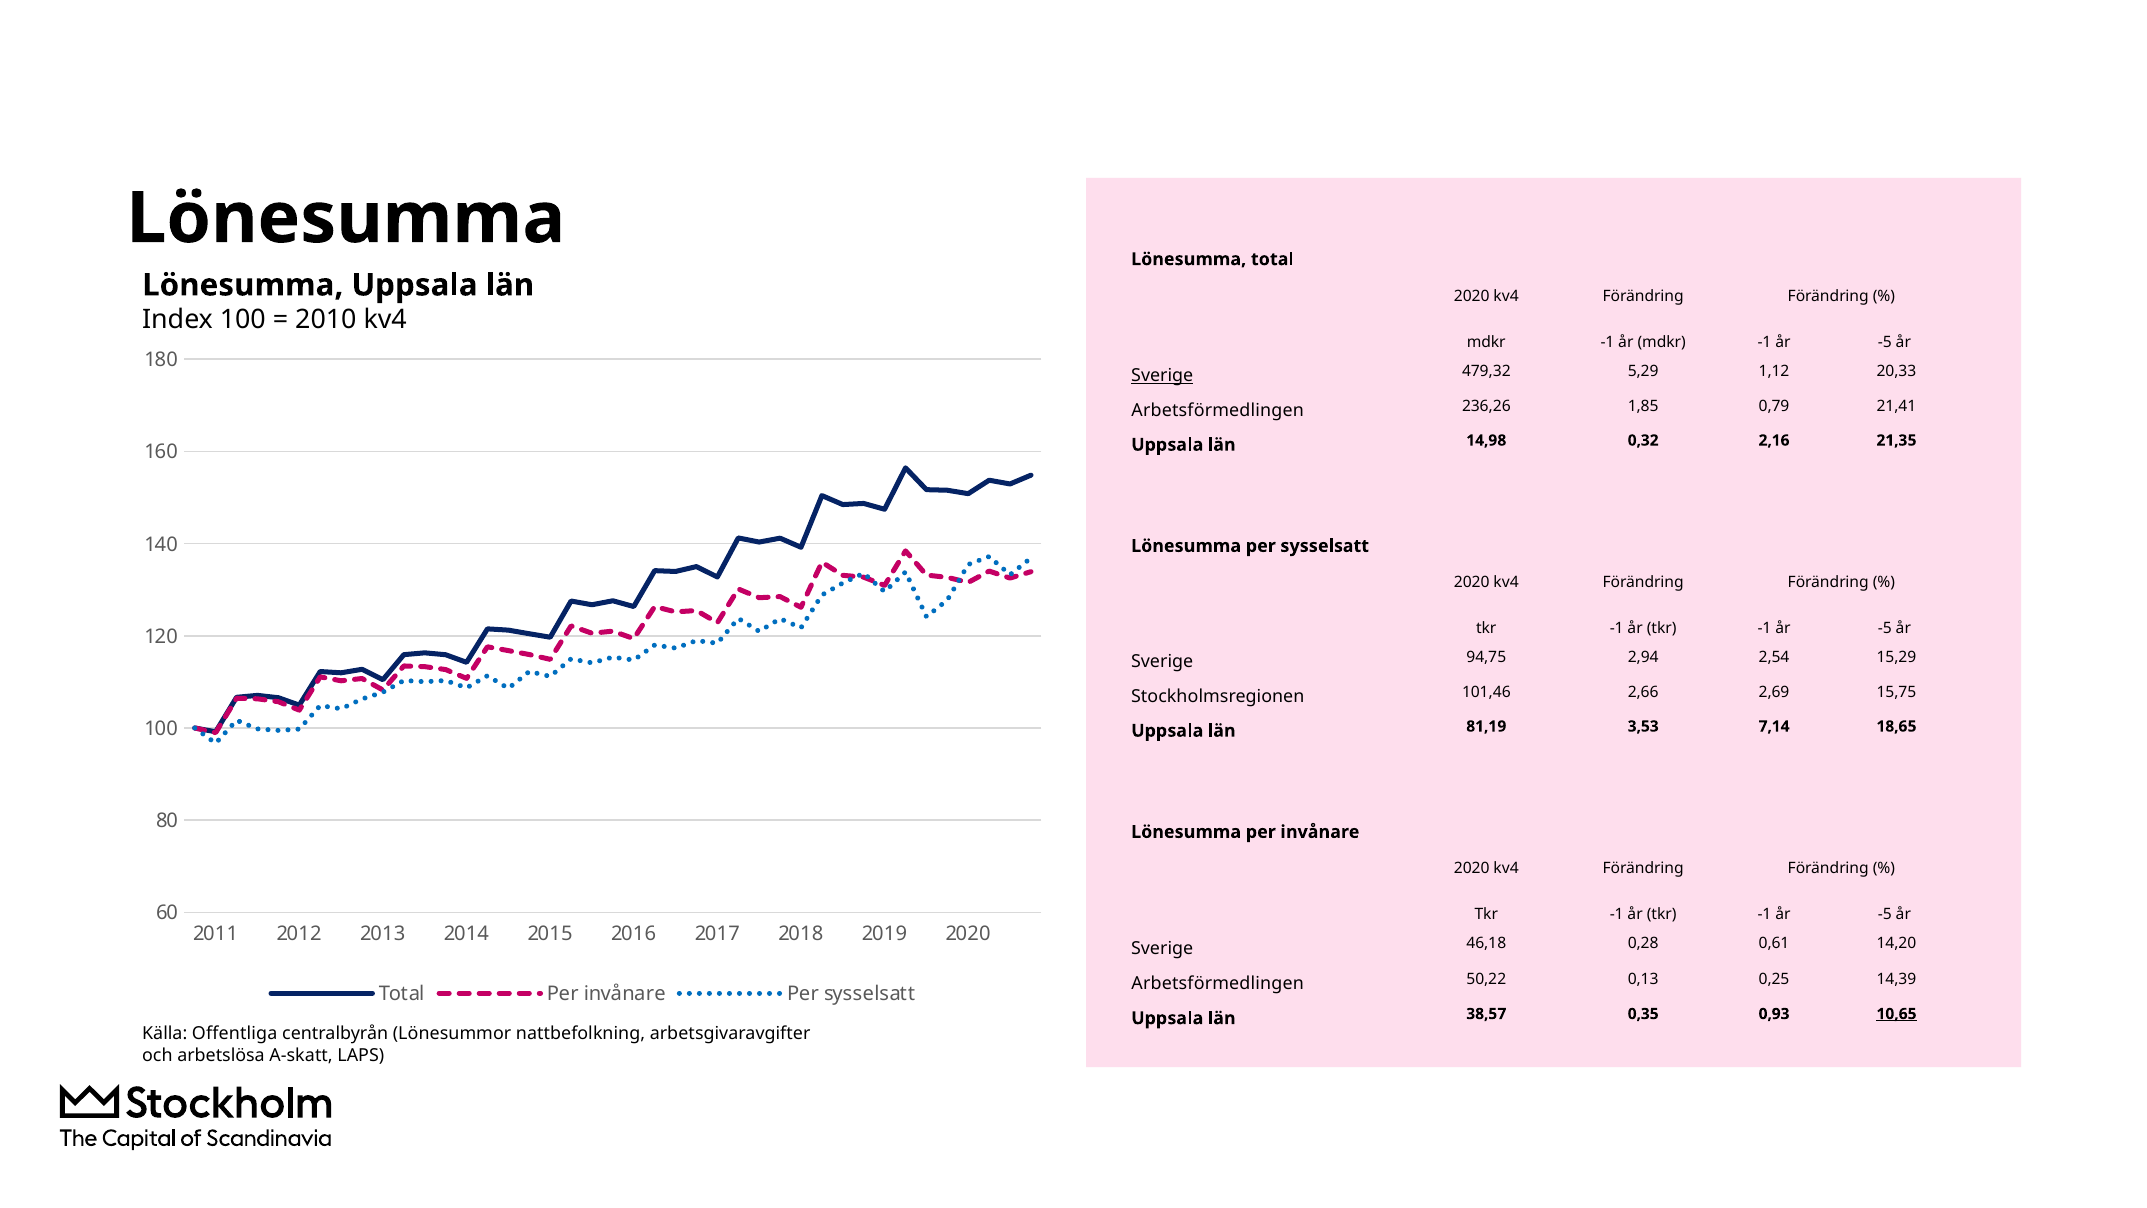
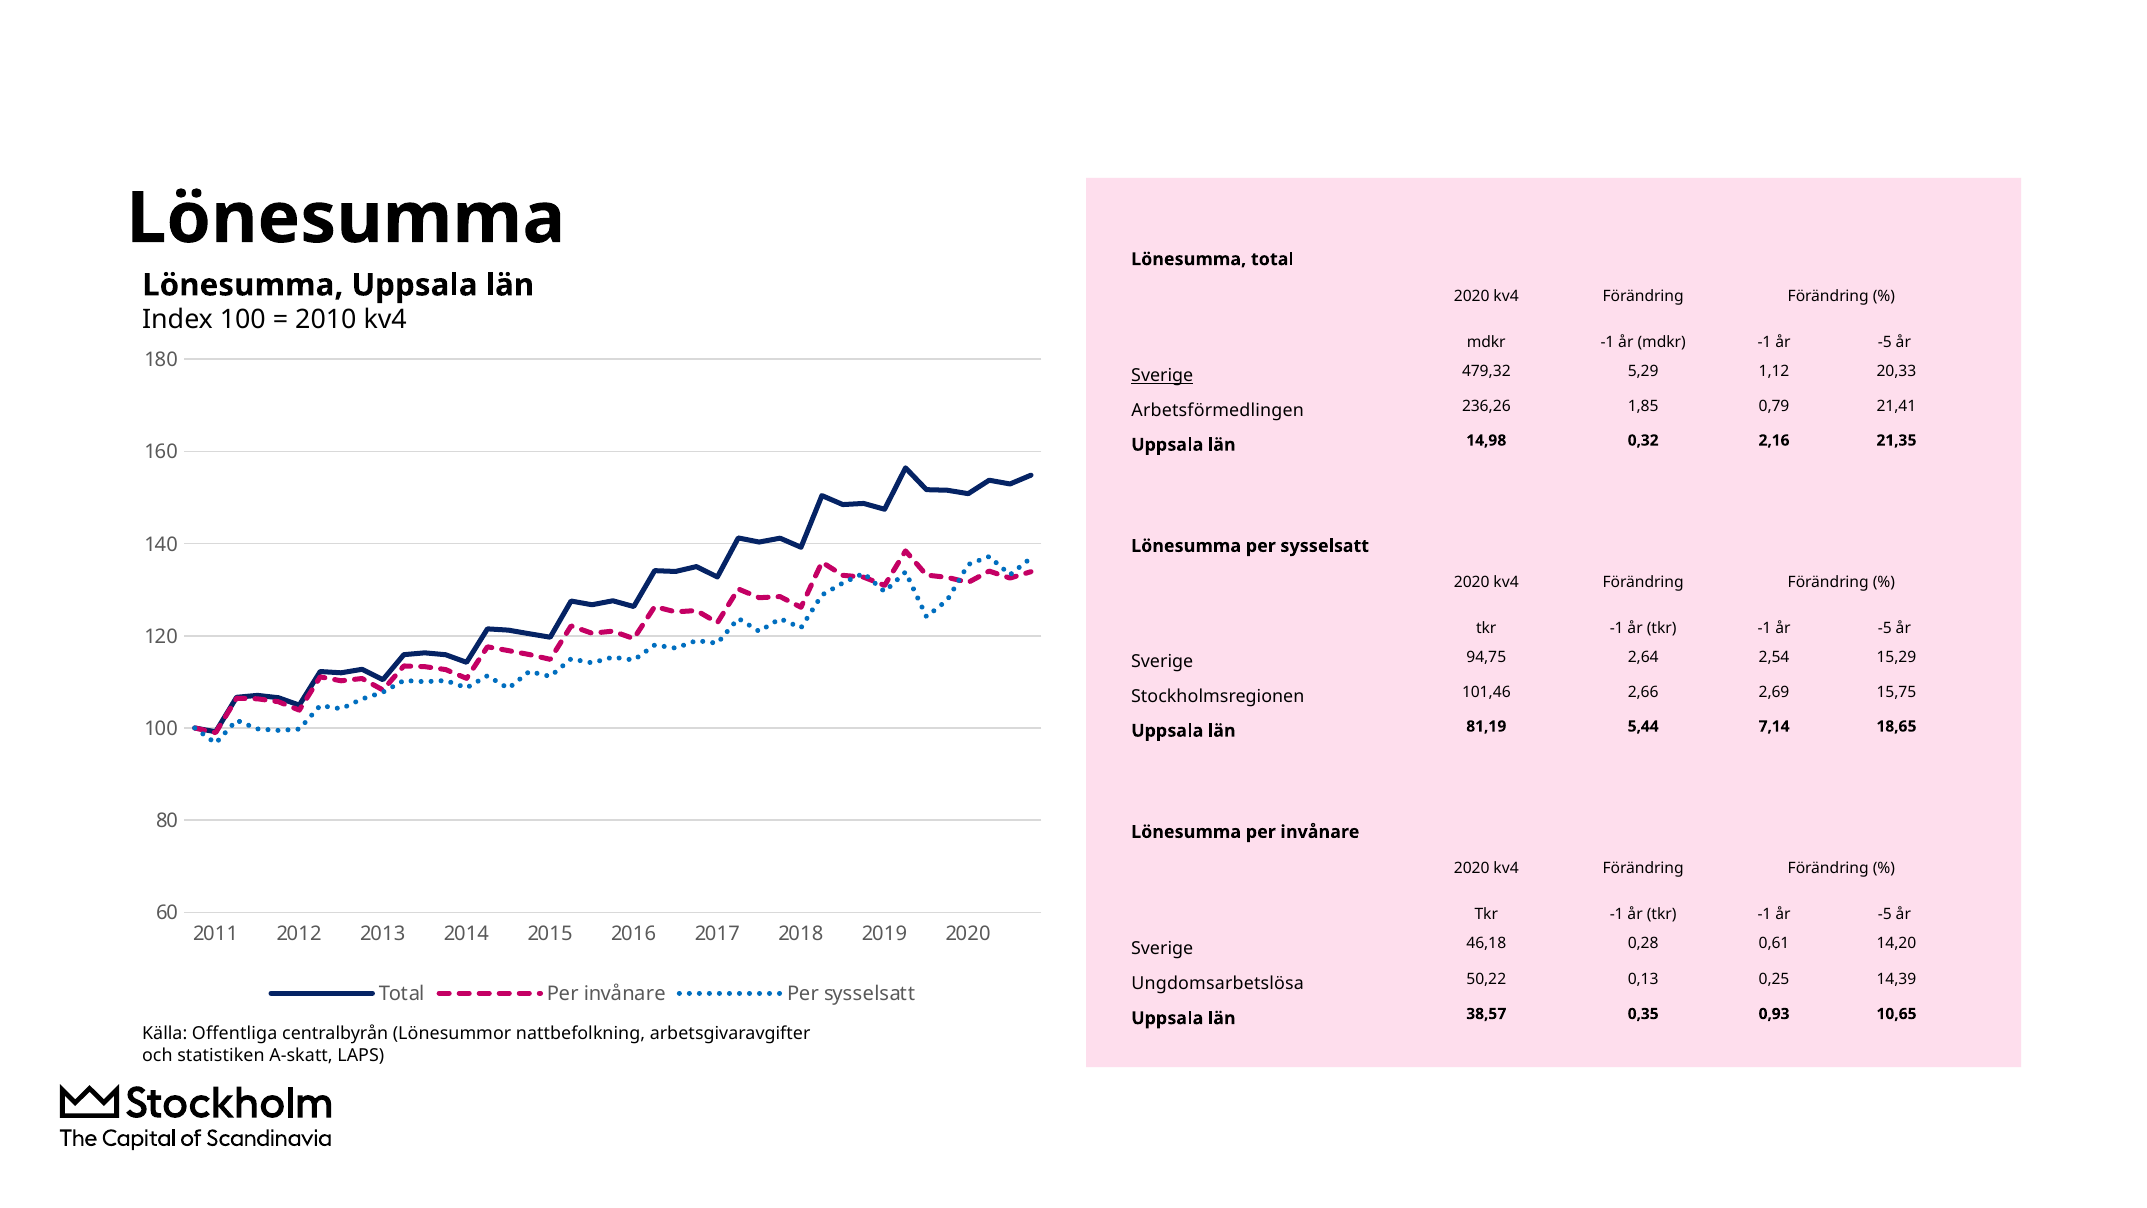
2,94: 2,94 -> 2,64 (1643, 657)
3,53: 3,53 -> 5,44 (1643, 726)
Arbetsförmedlingen: Arbetsförmedlingen -> Ungdomsarbetslösa (1218, 983)
10,65 underline: present -> none (1896, 1014)
arbetslösa: arbetslösa -> statistiken (221, 1055)
